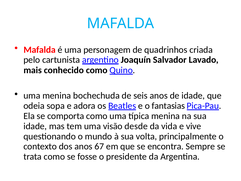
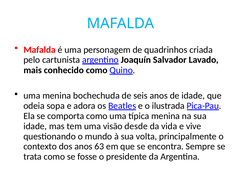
fantasias: fantasias -> ilustrada (168, 106)
67: 67 -> 63 (99, 146)
